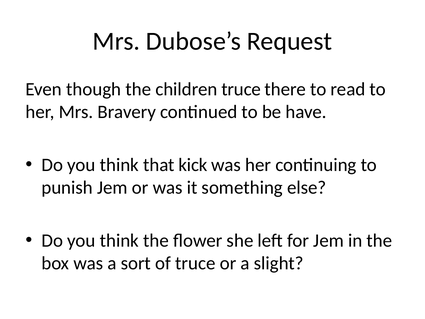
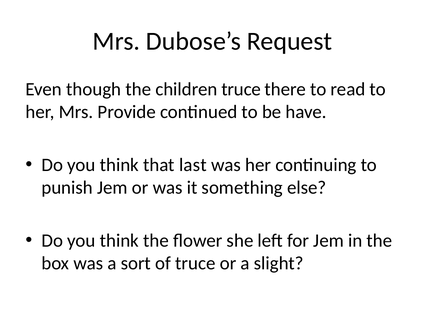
Bravery: Bravery -> Provide (127, 112)
kick: kick -> last (193, 165)
